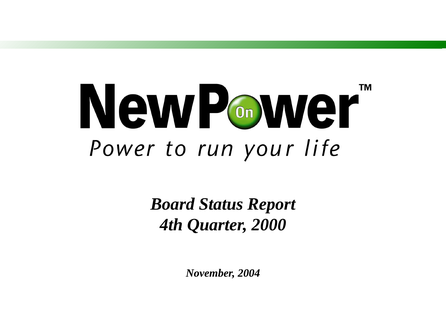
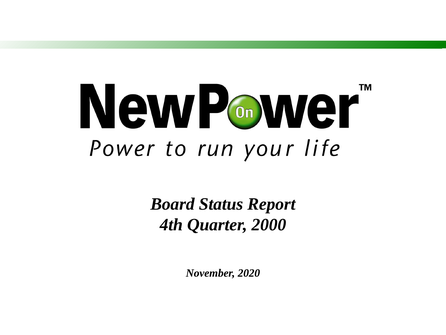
2004: 2004 -> 2020 (249, 273)
